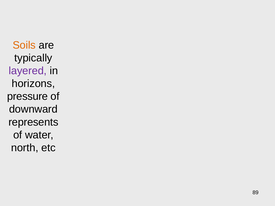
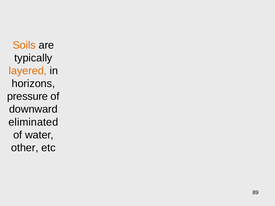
layered colour: purple -> orange (28, 71)
represents: represents -> eliminated (33, 122)
north: north -> other (25, 148)
